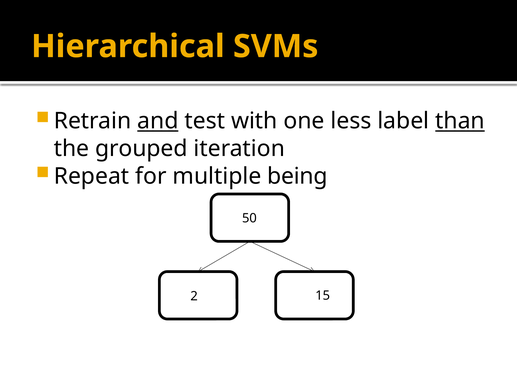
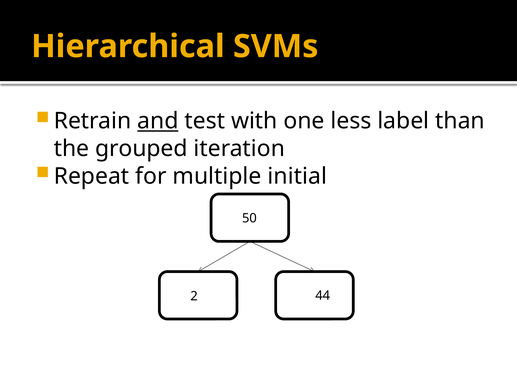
than underline: present -> none (460, 121)
being: being -> initial (297, 176)
15: 15 -> 44 (323, 296)
